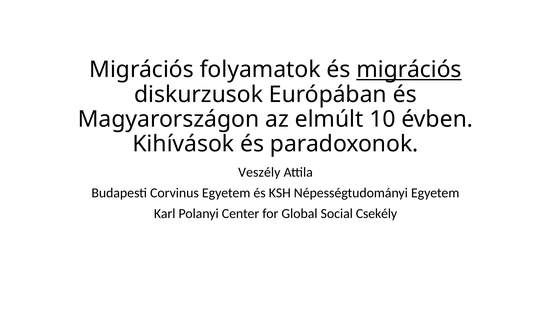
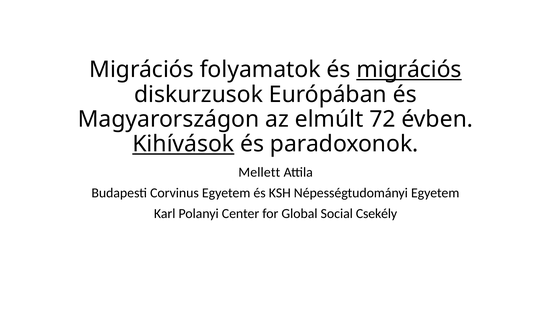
10: 10 -> 72 (382, 119)
Kihívások underline: none -> present (183, 144)
Veszély: Veszély -> Mellett (259, 172)
